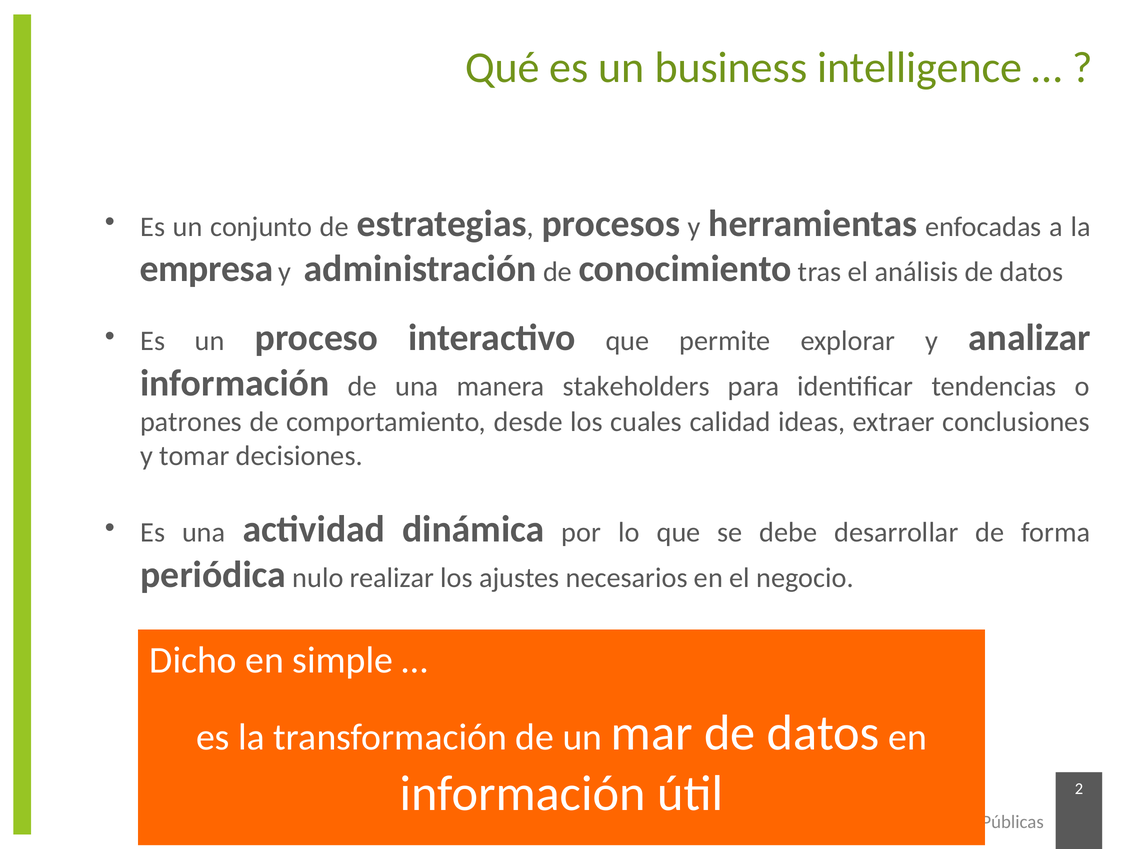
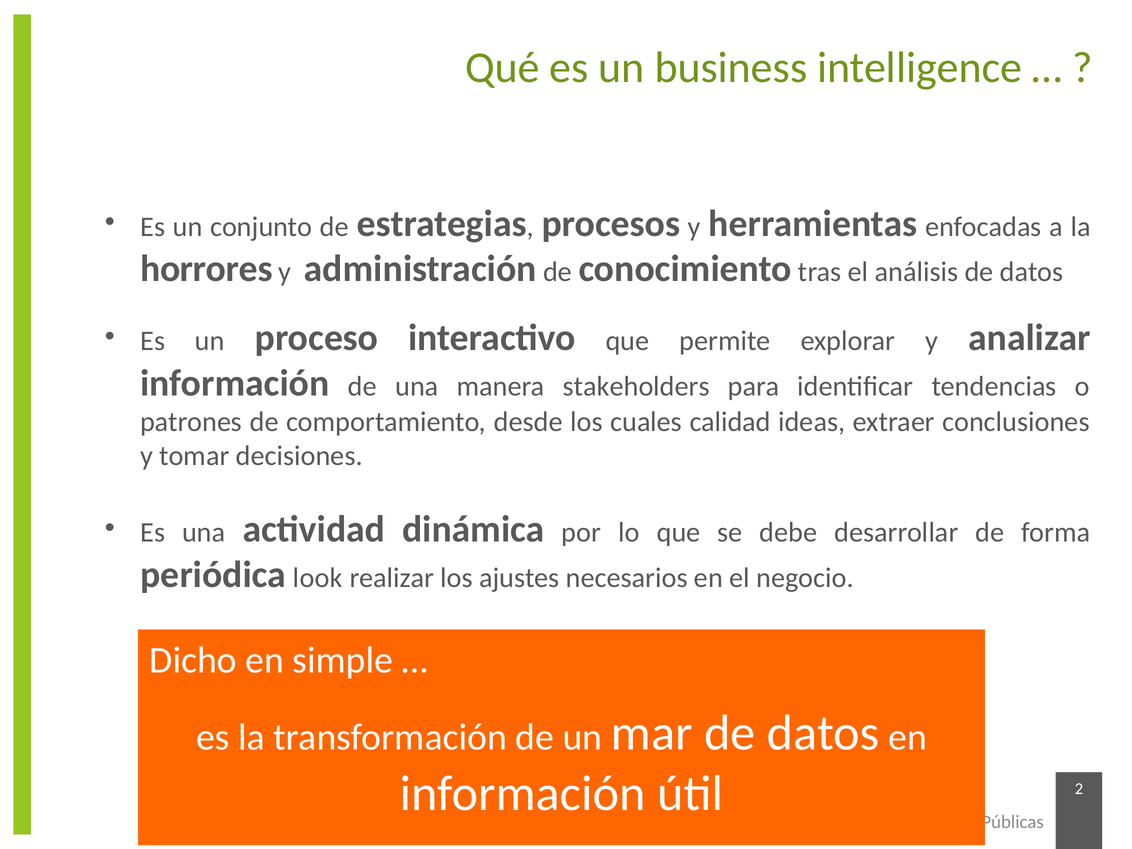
empresa: empresa -> horrores (206, 269)
nulo: nulo -> look (318, 578)
